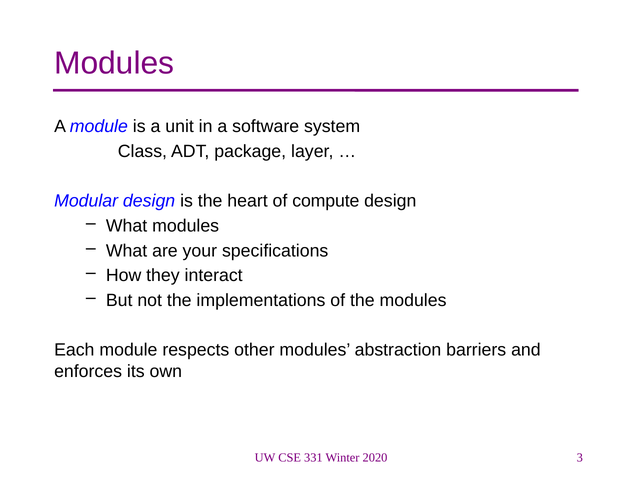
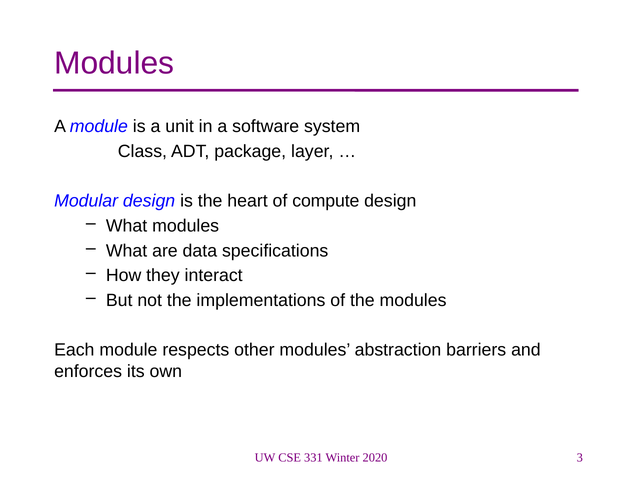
your: your -> data (200, 251)
